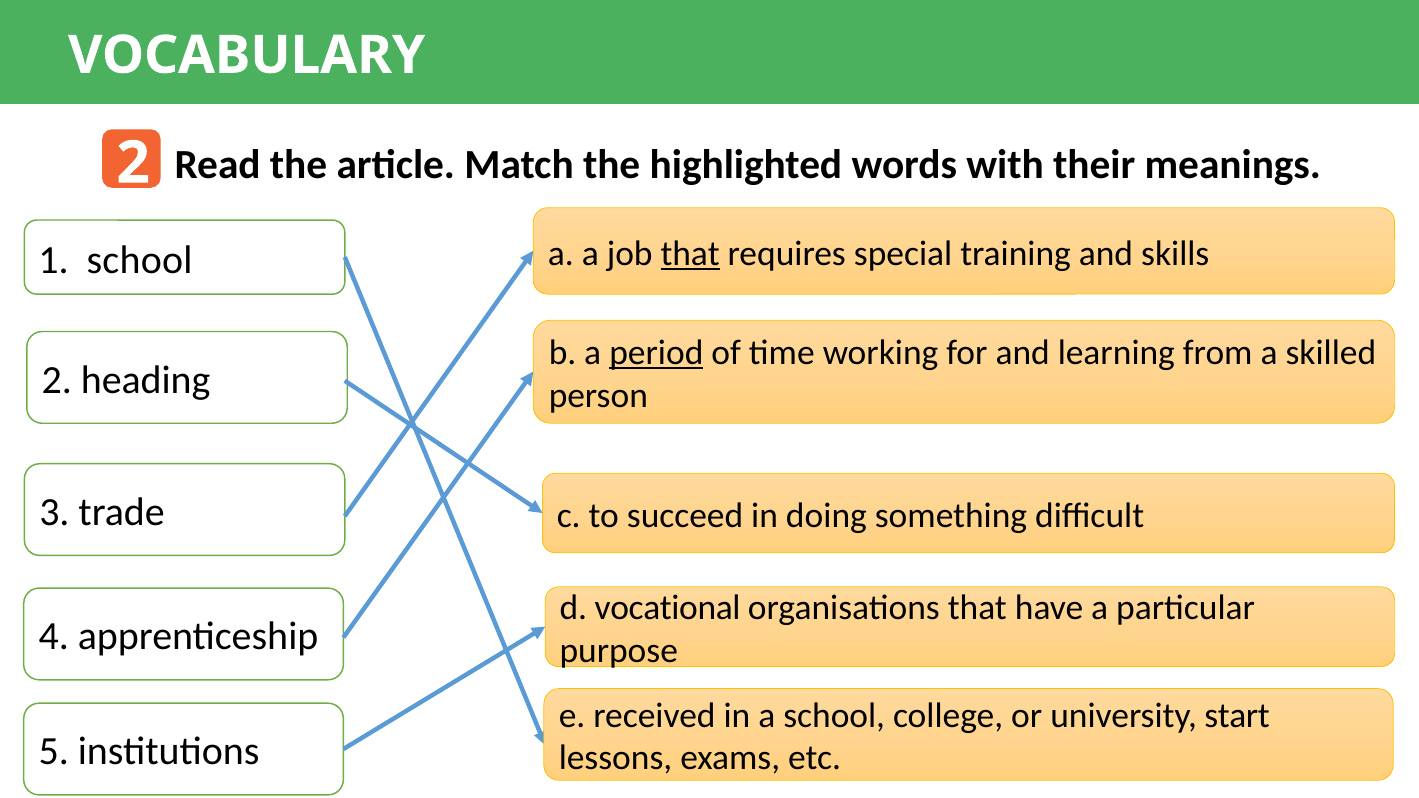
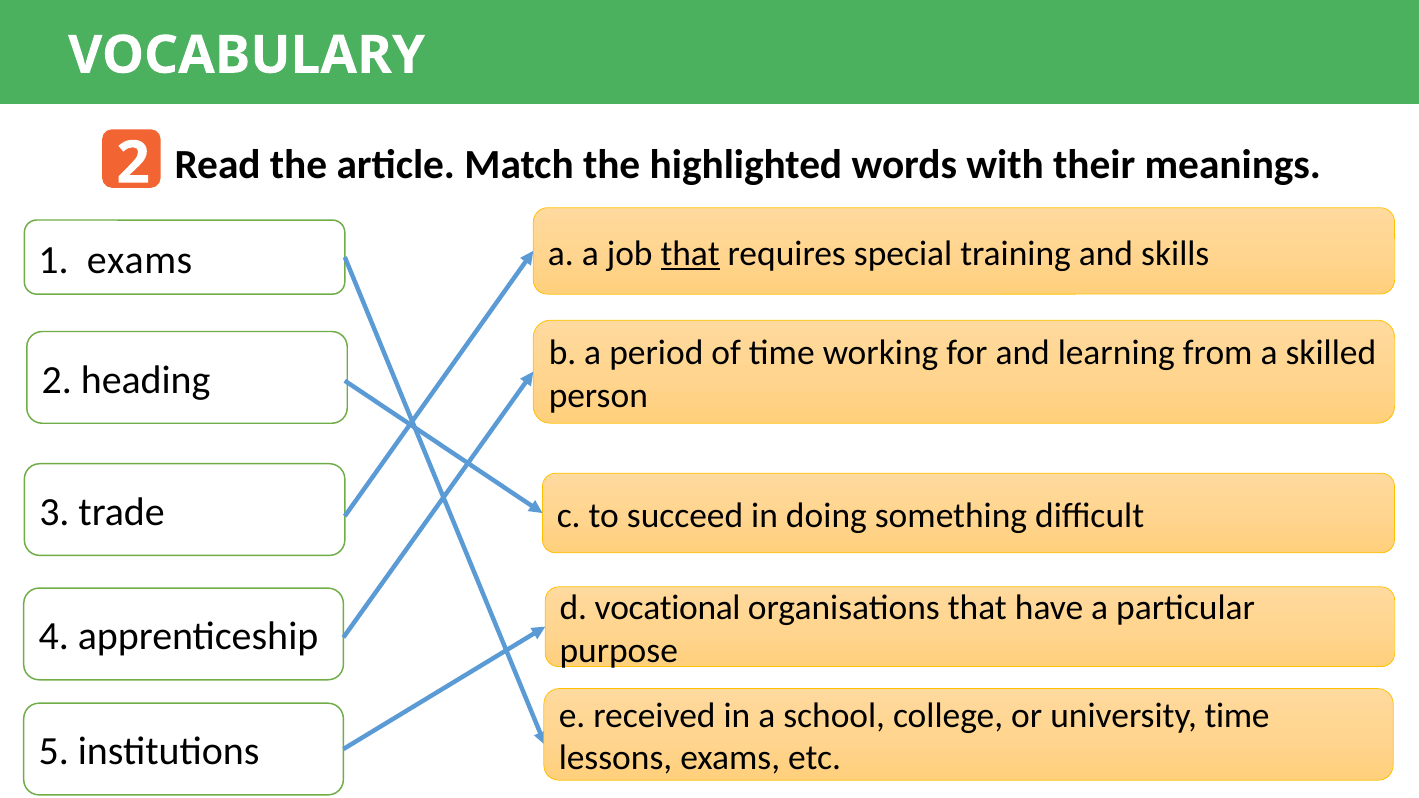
1 school: school -> exams (139, 260)
period underline: present -> none (656, 353)
university start: start -> time (1237, 716)
